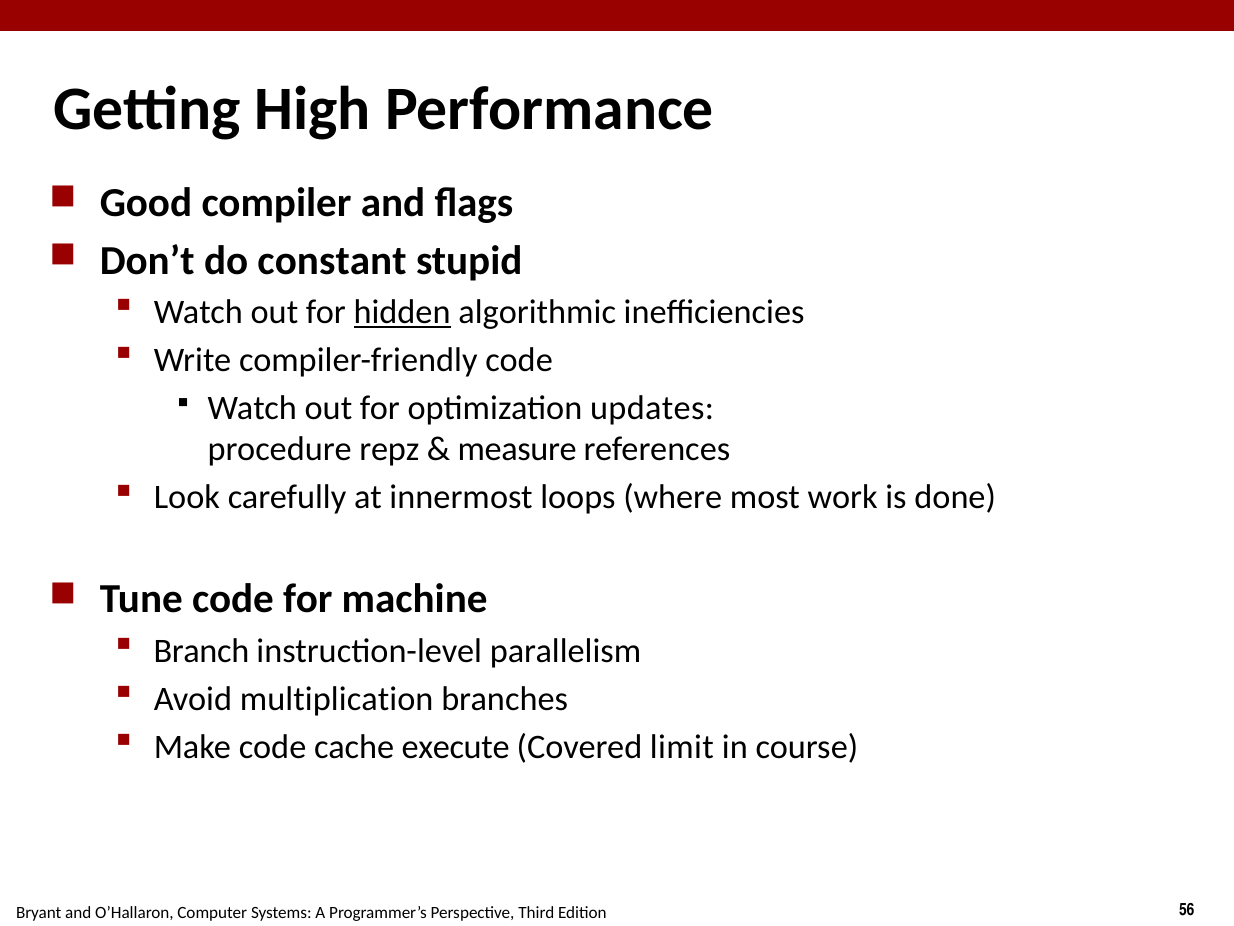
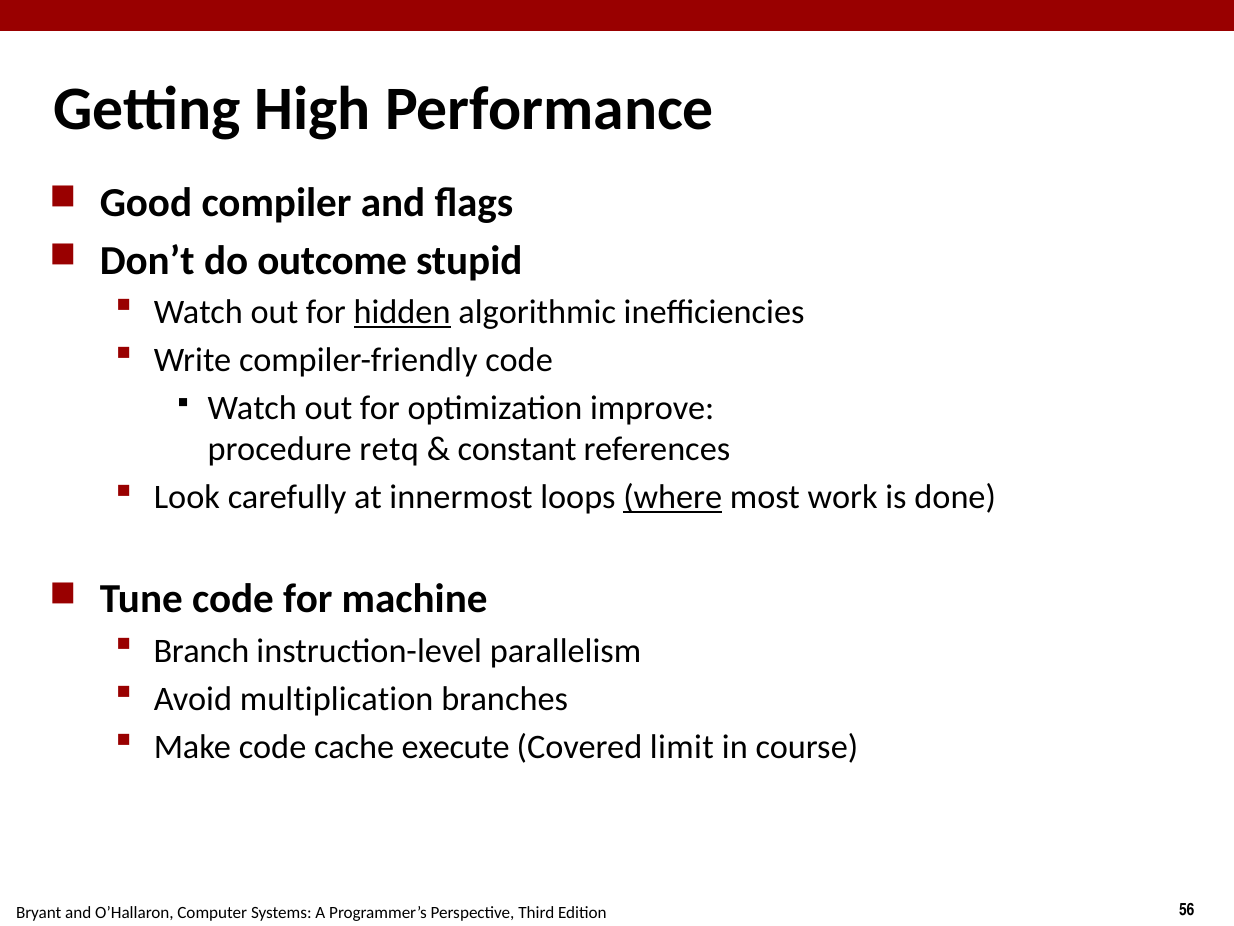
constant: constant -> outcome (332, 260)
updates: updates -> improve (652, 408)
repz: repz -> retq (389, 449)
measure: measure -> constant (517, 449)
where underline: none -> present (673, 497)
